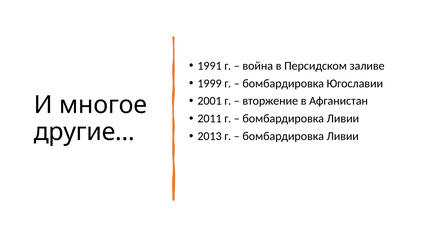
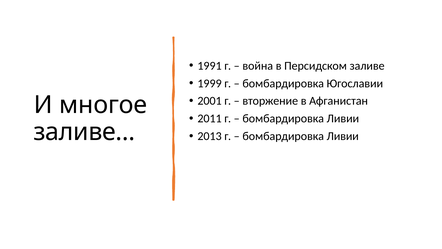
другие…: другие… -> заливе… (84, 132)
